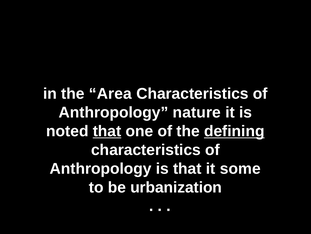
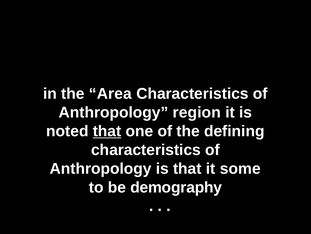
nature: nature -> region (197, 112)
defining underline: present -> none (234, 131)
urbanization: urbanization -> demography (176, 187)
